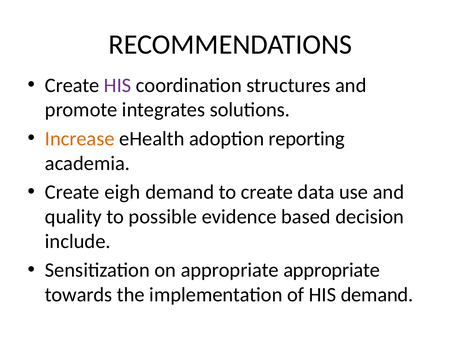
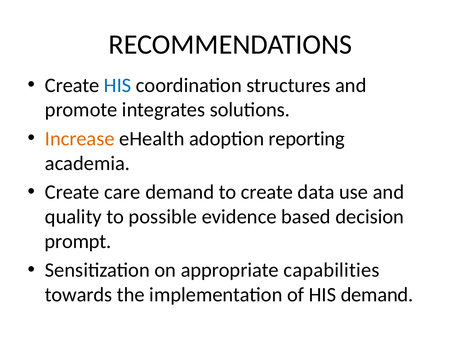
HIS colour: purple -> blue (118, 85)
eigh: eigh -> care (122, 192)
include: include -> prompt (78, 241)
appropriate appropriate: appropriate -> capabilities (331, 270)
